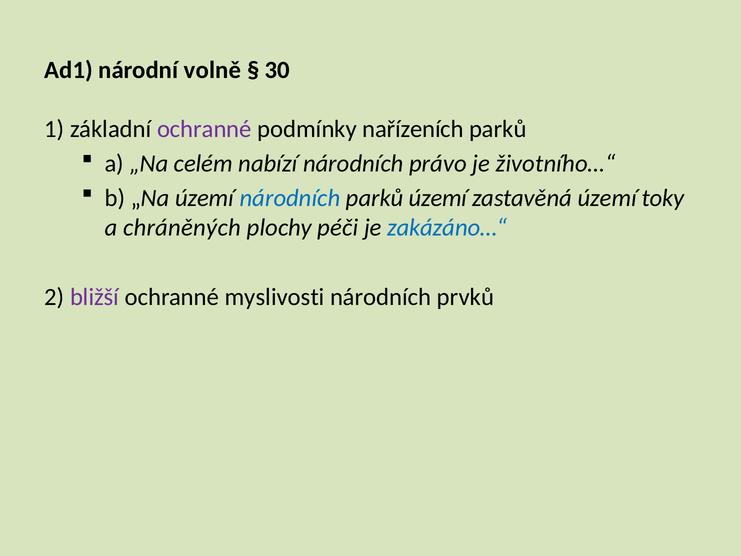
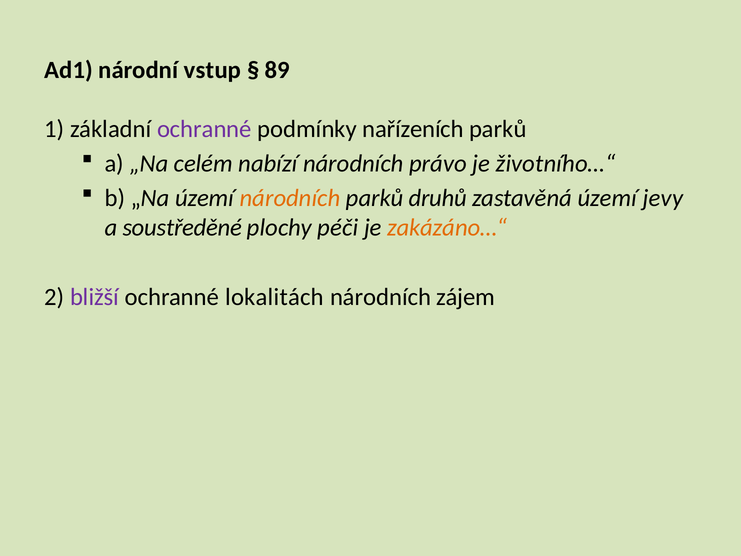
volně: volně -> vstup (212, 70)
30: 30 -> 89 (277, 70)
národních colour: blue -> orange (290, 198)
parků území: území -> druhů (438, 198)
toky: toky -> jevy (663, 198)
chráněných: chráněných -> soustředěné (182, 228)
zakázáno…“ colour: blue -> orange (447, 228)
myslivosti: myslivosti -> lokalitách (275, 297)
prvků: prvků -> zájem (466, 297)
